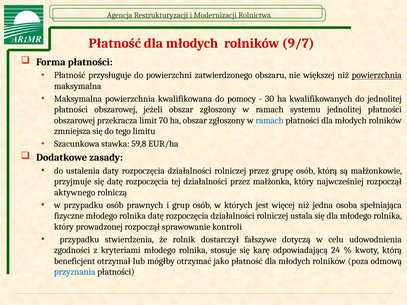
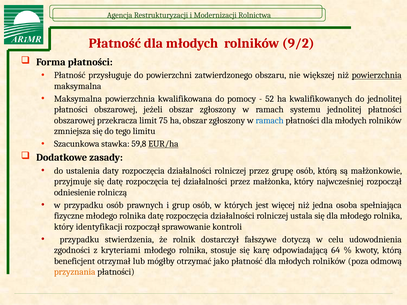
9/7: 9/7 -> 9/2 (298, 43)
30: 30 -> 52 (270, 99)
70: 70 -> 75 (163, 121)
EUR/ha underline: none -> present (163, 144)
aktywnego: aktywnego -> odniesienie (75, 193)
prowadzonej: prowadzonej -> identyfikacji (99, 227)
24: 24 -> 64 (336, 251)
przyznania colour: blue -> orange (75, 272)
